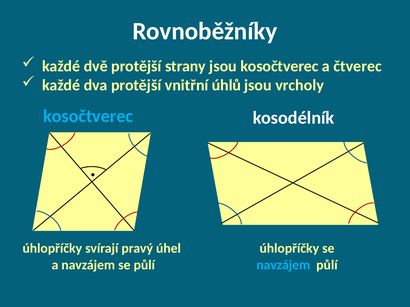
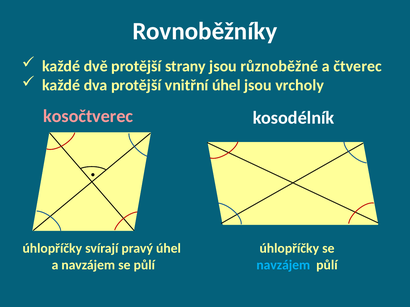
jsou kosočtverec: kosočtverec -> různoběžné (279, 66)
vnitřní úhlů: úhlů -> úhel (226, 85)
kosočtverec colour: light blue -> pink (88, 116)
